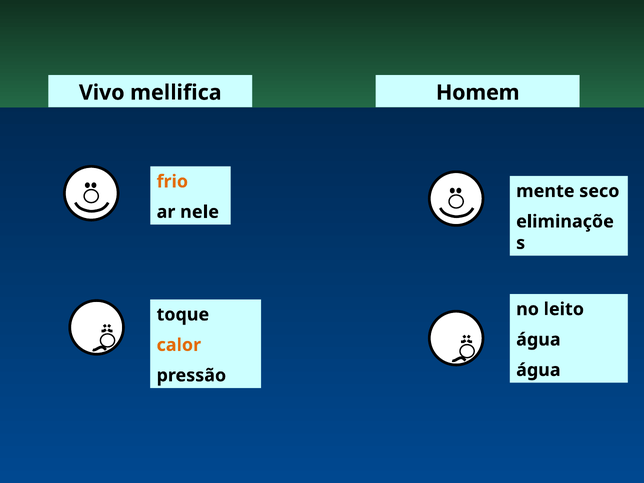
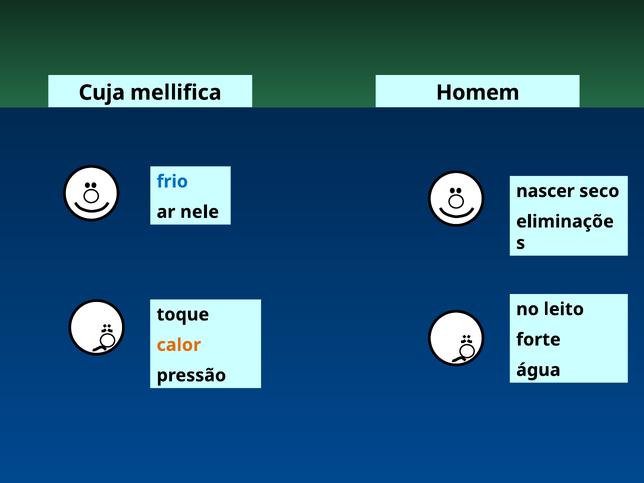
Vivo: Vivo -> Cuja (102, 93)
frio colour: orange -> blue (172, 182)
mente: mente -> nascer (545, 191)
água: água -> forte (538, 340)
